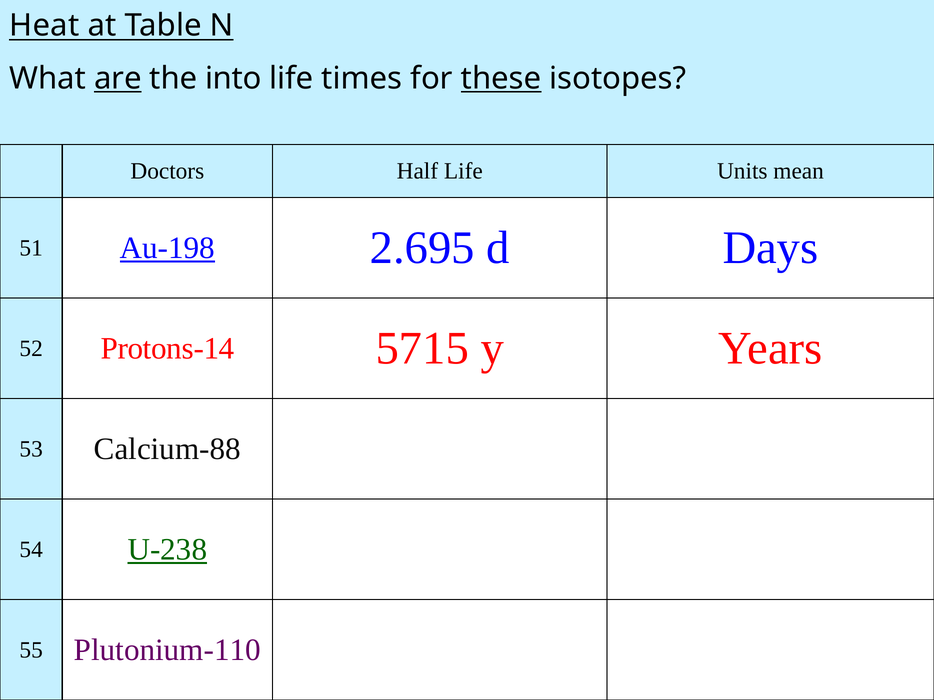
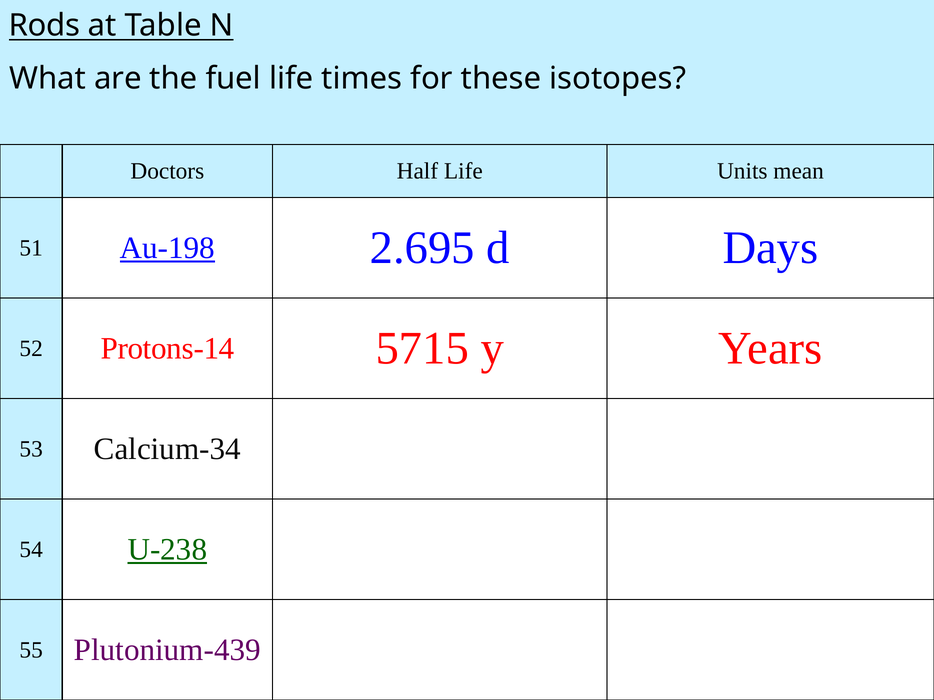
Heat: Heat -> Rods (45, 25)
are underline: present -> none (118, 78)
into: into -> fuel (233, 78)
these underline: present -> none (501, 78)
Calcium-88: Calcium-88 -> Calcium-34 (167, 449)
Plutonium-110: Plutonium-110 -> Plutonium-439 (167, 650)
